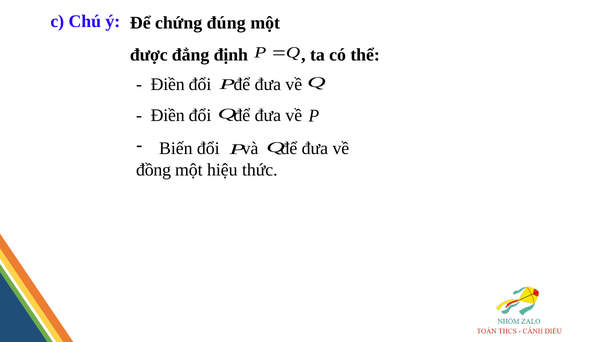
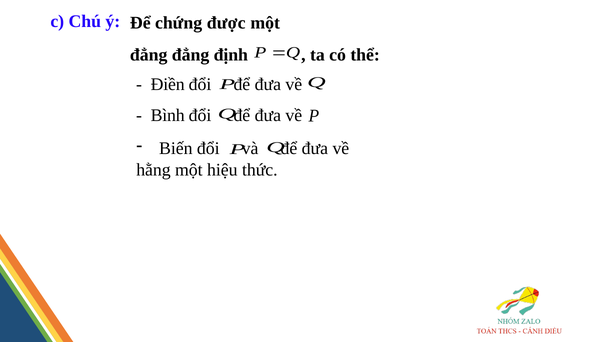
đúng: đúng -> được (226, 23)
được: được -> đẳng (149, 55)
Điền: Điền -> Bình (168, 115)
đồng: đồng -> hằng (153, 170)
